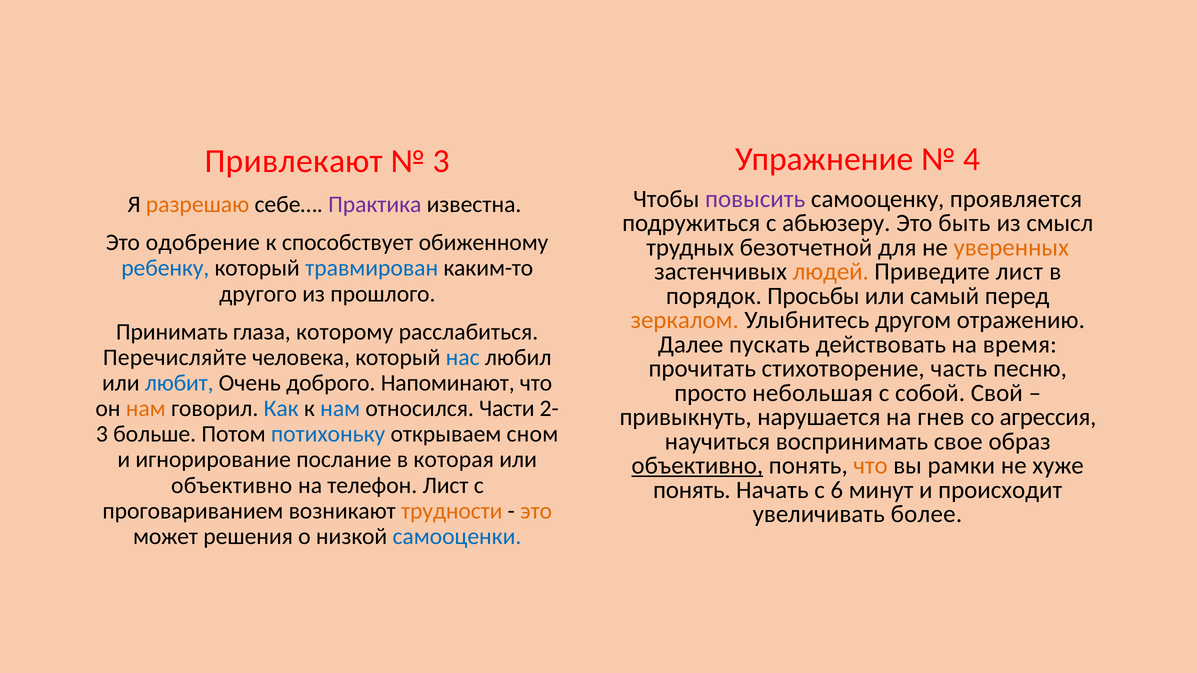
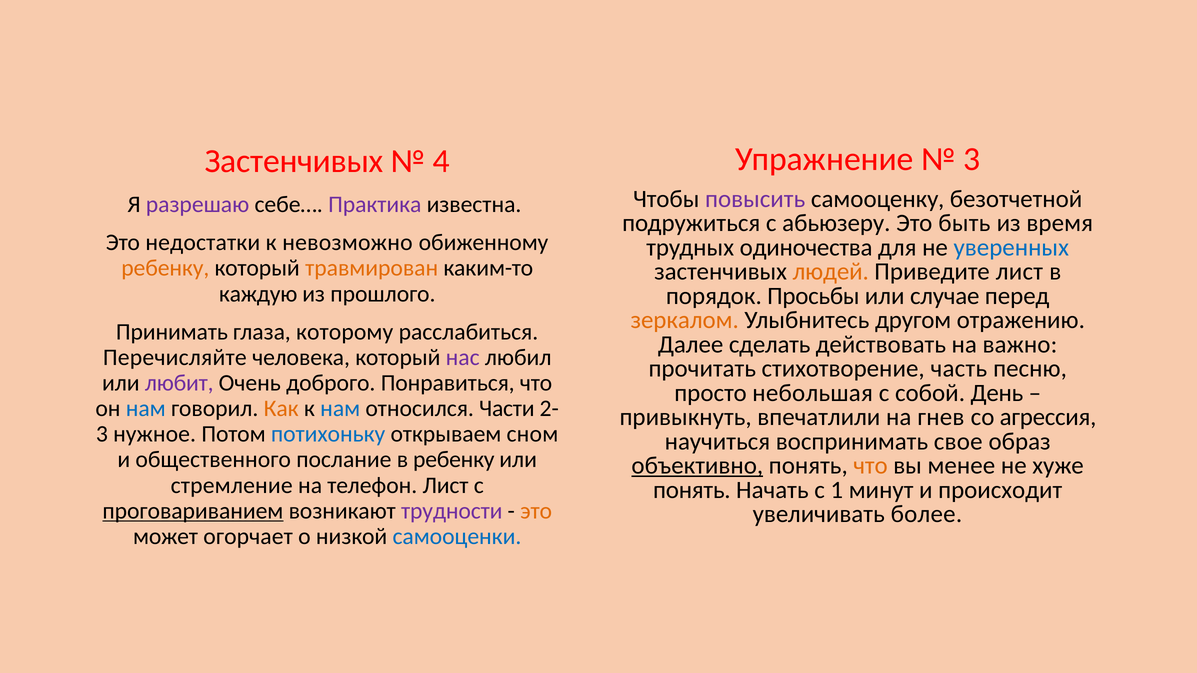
4: 4 -> 3 (972, 159)
Привлекают: Привлекают -> Застенчивых (294, 161)
3: 3 -> 4 (441, 161)
проявляется: проявляется -> безотчетной (1016, 199)
разрешаю colour: orange -> purple (198, 205)
смысл: смысл -> время (1060, 223)
одобрение: одобрение -> недостатки (203, 243)
способствует: способствует -> невозможно (347, 243)
безотчетной: безотчетной -> одиночества (806, 248)
уверенных colour: orange -> blue (1011, 248)
ребенку colour: blue -> orange (165, 268)
травмирован colour: blue -> orange (372, 268)
другого: другого -> каждую (258, 294)
самый: самый -> случае (945, 296)
пускать: пускать -> сделать (770, 345)
время: время -> важно (1020, 345)
нас colour: blue -> purple (463, 358)
любит colour: blue -> purple (179, 383)
Напоминают: Напоминают -> Понравиться (448, 383)
Свой: Свой -> День (997, 393)
нам colour: orange -> blue (146, 409)
Как colour: blue -> orange (281, 409)
нарушается: нарушается -> впечатлили (819, 417)
больше: больше -> нужное (155, 434)
игнорирование: игнорирование -> общественного (213, 460)
в которая: которая -> ребенку (454, 460)
рамки: рамки -> менее (961, 466)
объективно: объективно -> стремление (232, 485)
6: 6 -> 1 (837, 490)
проговариванием underline: none -> present (193, 511)
трудности colour: orange -> purple (452, 511)
решения: решения -> огорчает (248, 537)
